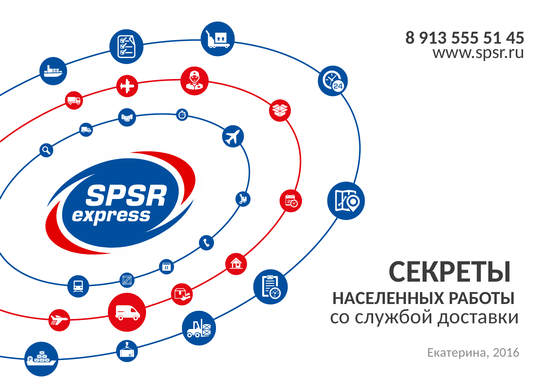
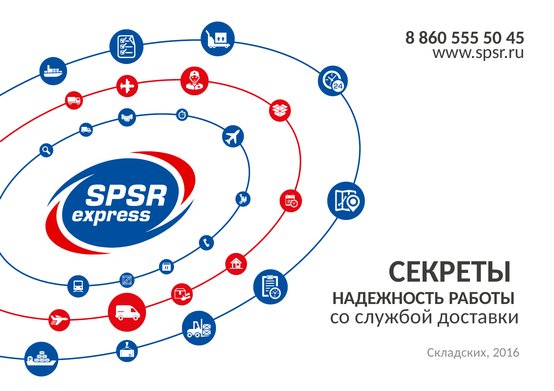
913: 913 -> 860 (433, 38)
51: 51 -> 50 (493, 38)
НАСЕЛЕННЫХ: НАСЕЛЕННЫХ -> НАДЕЖНОСТЬ (388, 299)
Екатерина: Екатерина -> Складских (458, 353)
